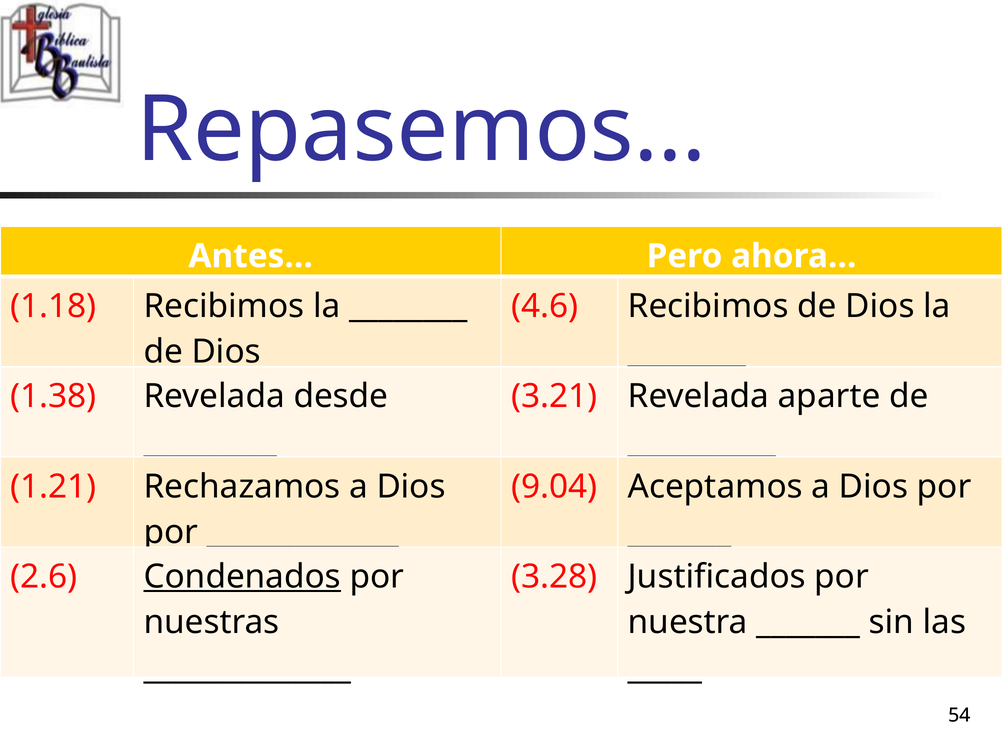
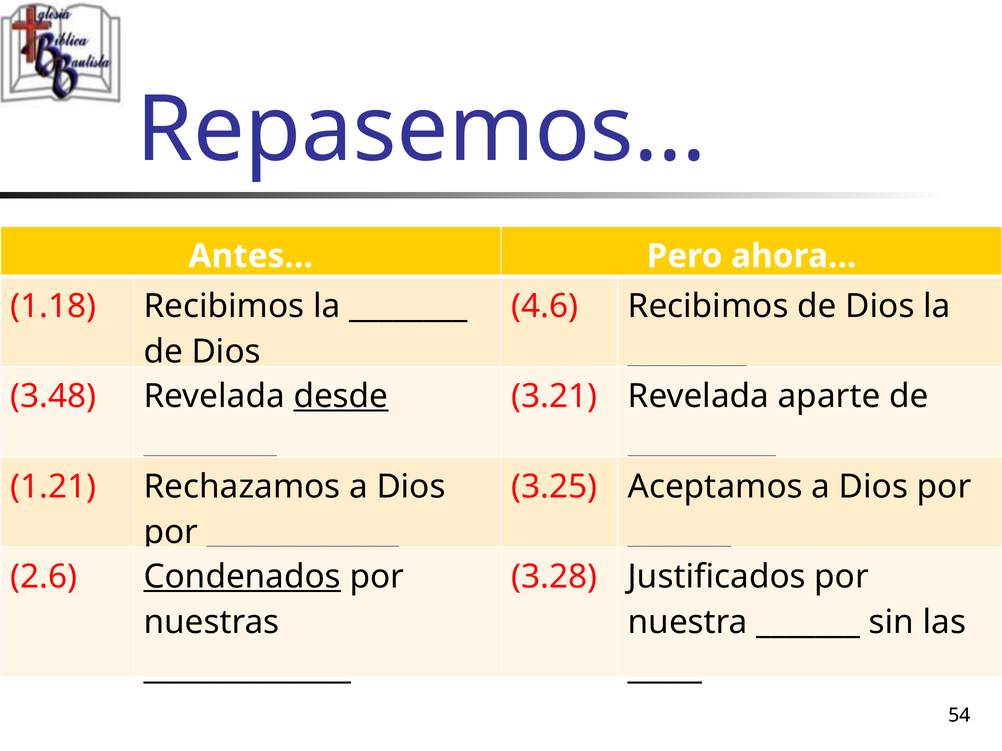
1.38: 1.38 -> 3.48 (53, 397)
desde underline: none -> present (341, 397)
9.04: 9.04 -> 3.25 (554, 487)
